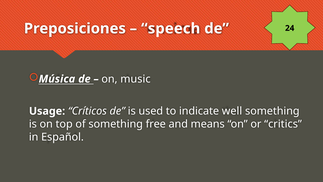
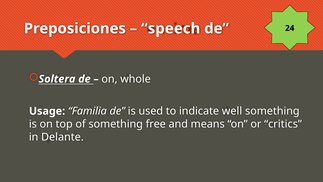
Música: Música -> Soltera (57, 79)
music: music -> whole (136, 79)
Críticos: Críticos -> Familia (87, 111)
Español: Español -> Delante (62, 137)
